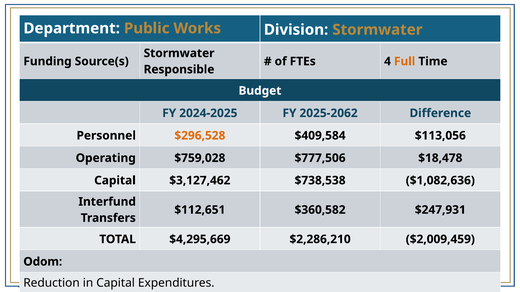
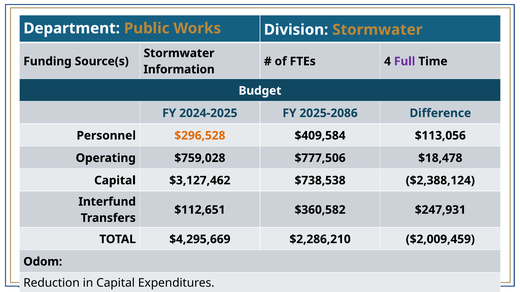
Full colour: orange -> purple (405, 61)
Responsible: Responsible -> Information (179, 70)
2025-2062: 2025-2062 -> 2025-2086 (329, 113)
$1,082,636: $1,082,636 -> $2,388,124 (440, 181)
